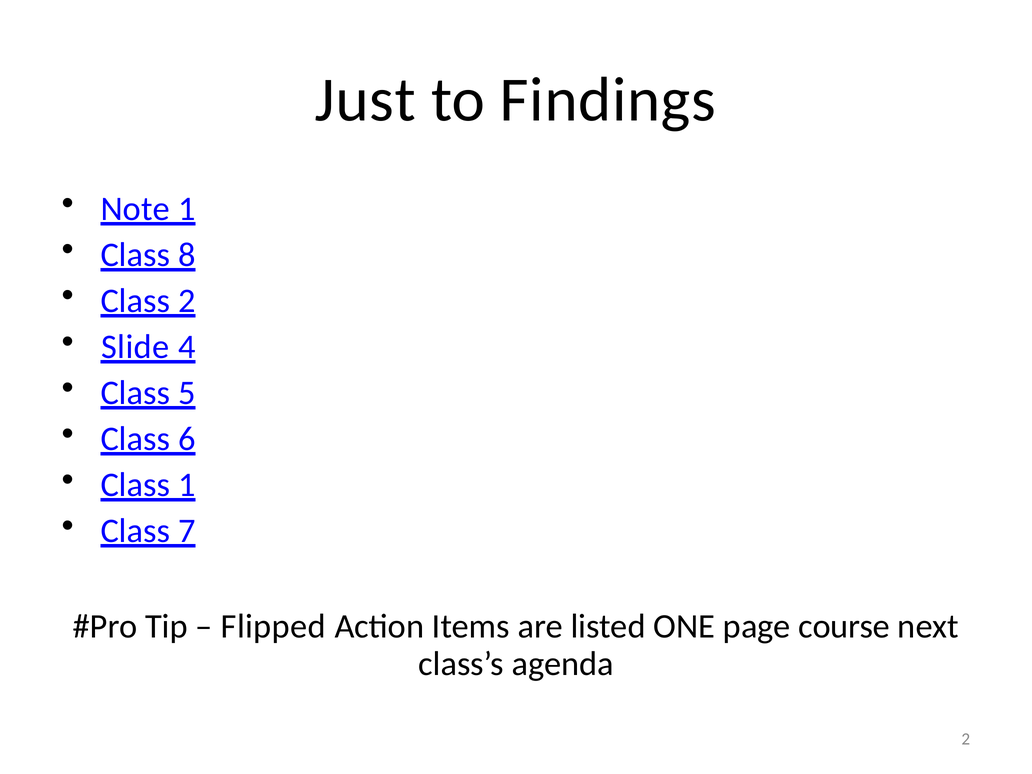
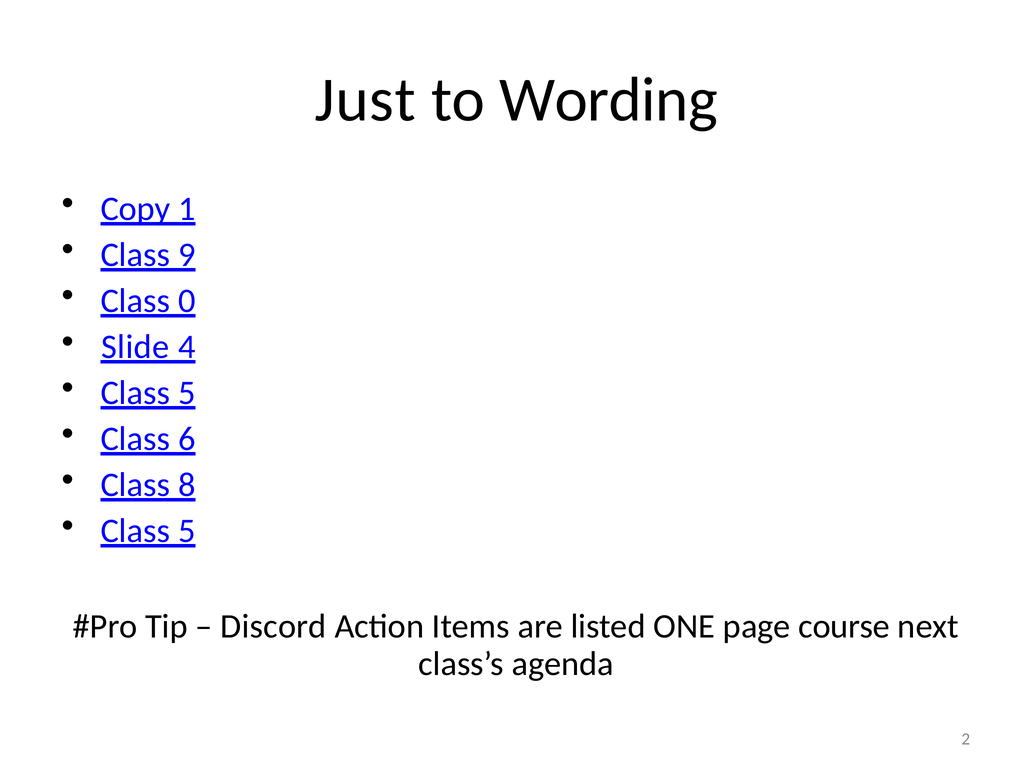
Findings: Findings -> Wording (608, 100)
Note: Note -> Copy (135, 209)
8: 8 -> 9 (187, 255)
Class 2: 2 -> 0 (187, 301)
Class 1: 1 -> 8 (187, 485)
7: 7 -> 5 (187, 531)
Flipped: Flipped -> Discord (273, 627)
